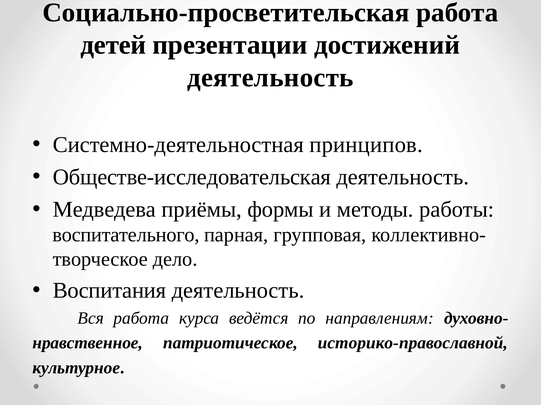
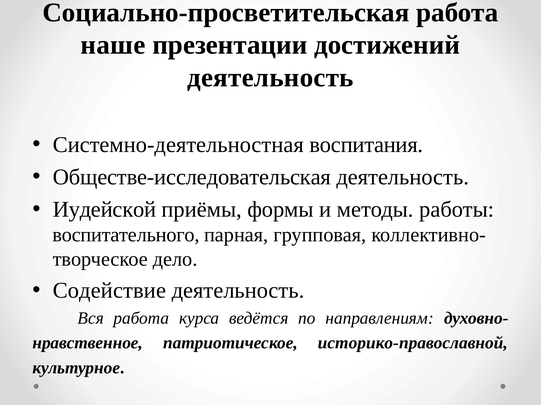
детей: детей -> наше (113, 45)
принципов: принципов -> воспитания (366, 145)
Медведева: Медведева -> Иудейской (104, 210)
Воспитания: Воспитания -> Содействие (109, 291)
